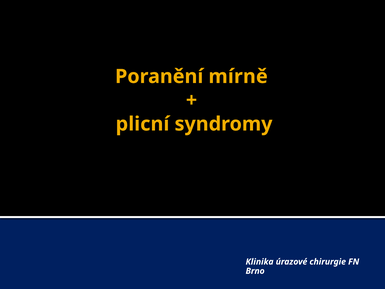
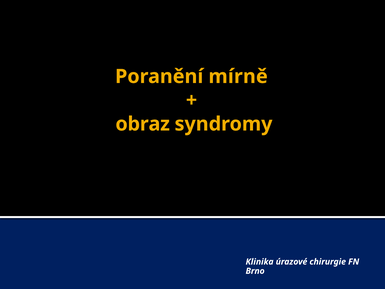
plicní: plicní -> obraz (143, 124)
